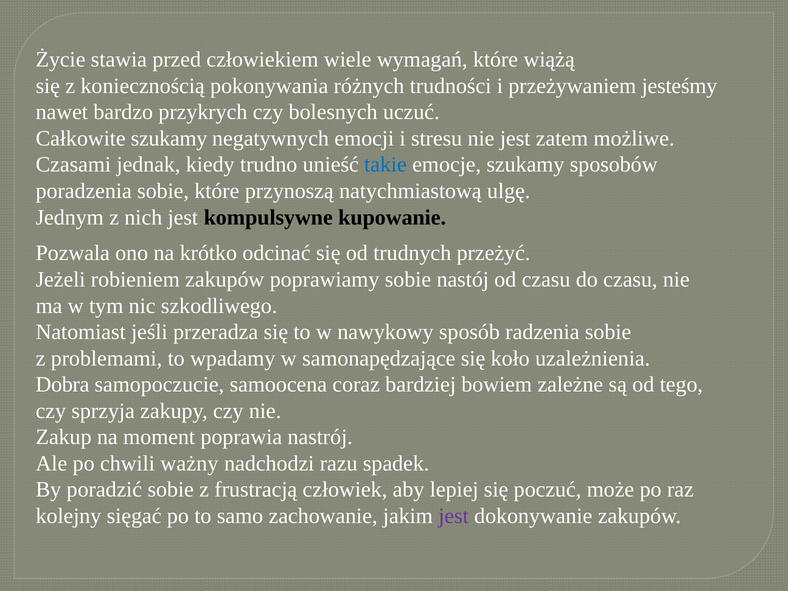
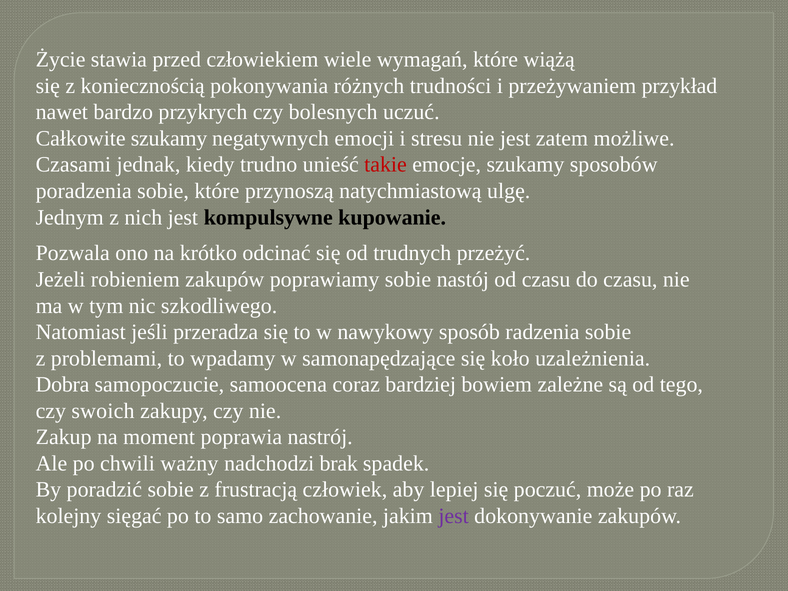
jesteśmy: jesteśmy -> przykład (679, 86)
takie colour: blue -> red (386, 165)
sprzyja: sprzyja -> swoich (103, 411)
razu: razu -> brak (339, 463)
